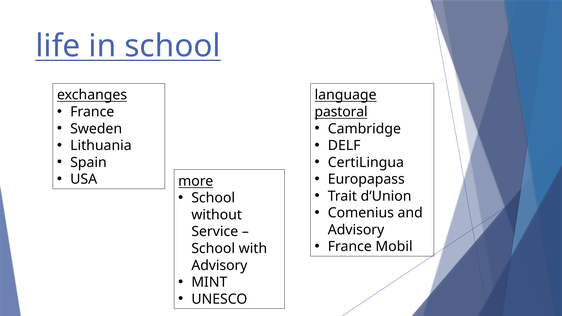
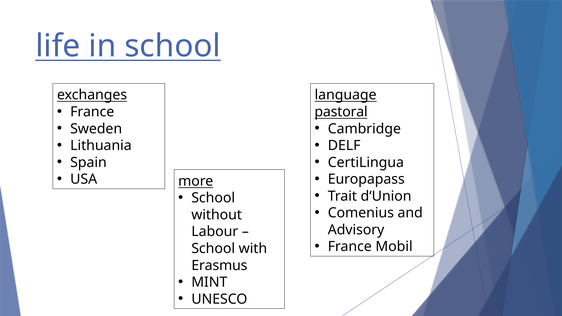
Service: Service -> Labour (215, 232)
Advisory: Advisory -> Erasmus (219, 266)
